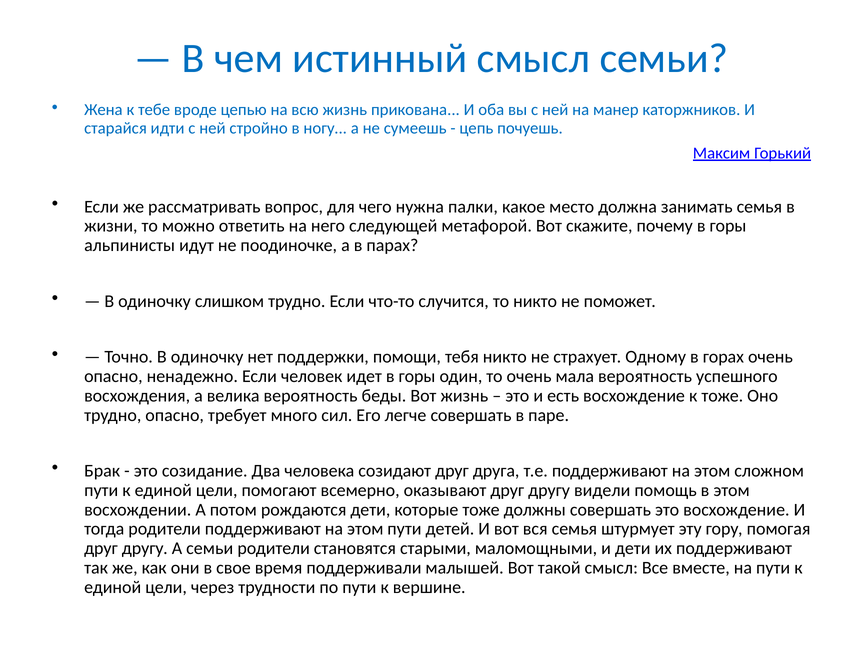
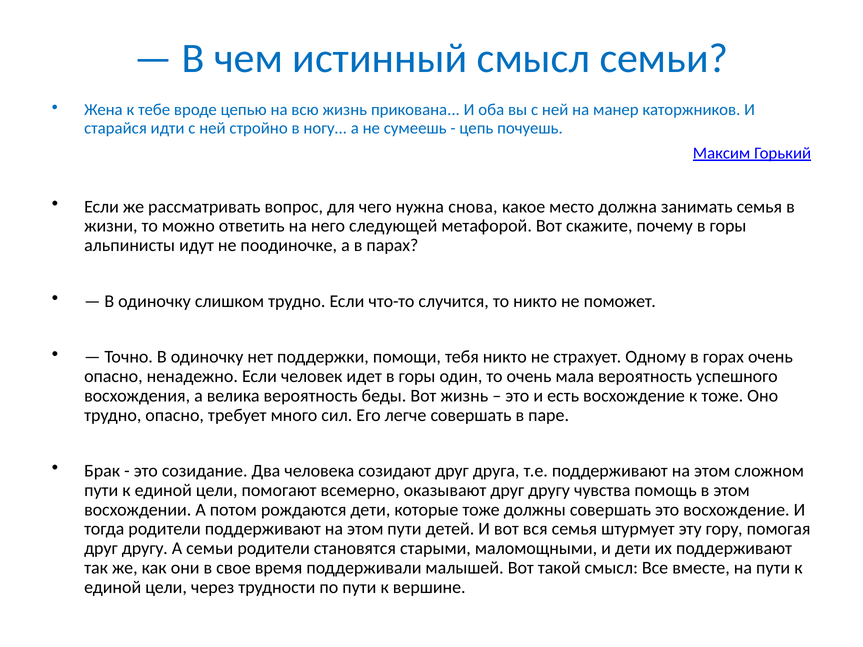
палки: палки -> снова (473, 207)
видели: видели -> чувства (602, 490)
